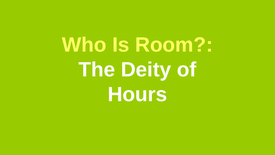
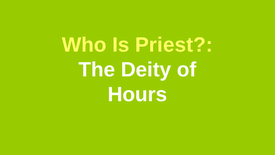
Room: Room -> Priest (174, 45)
